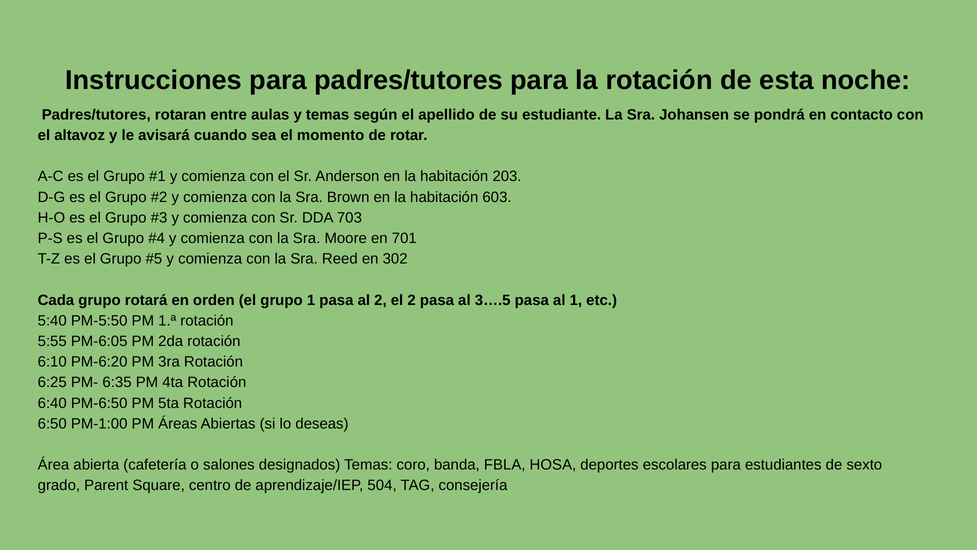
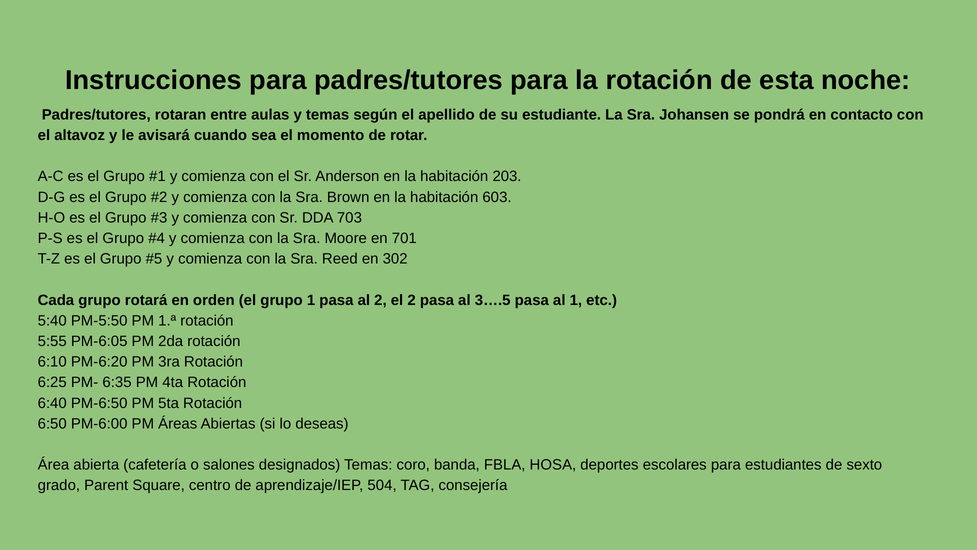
PM-1:00: PM-1:00 -> PM-6:00 (99, 423)
